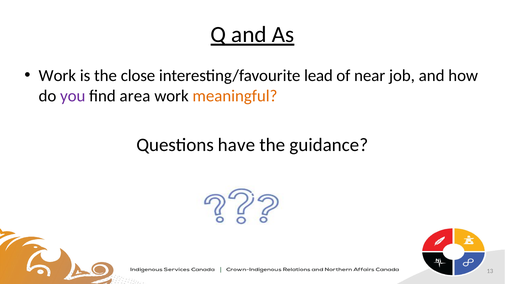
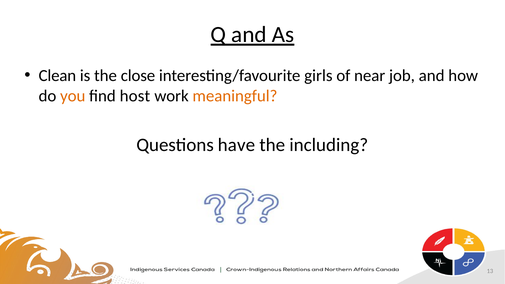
Work: Work -> Clean (57, 76)
lead: lead -> girls (318, 76)
you colour: purple -> orange (73, 96)
area: area -> host (135, 96)
guidance: guidance -> including (329, 145)
